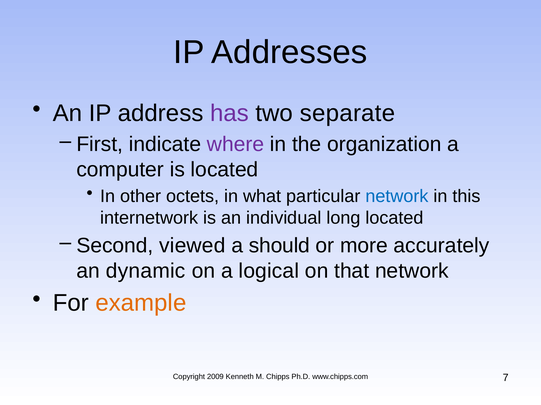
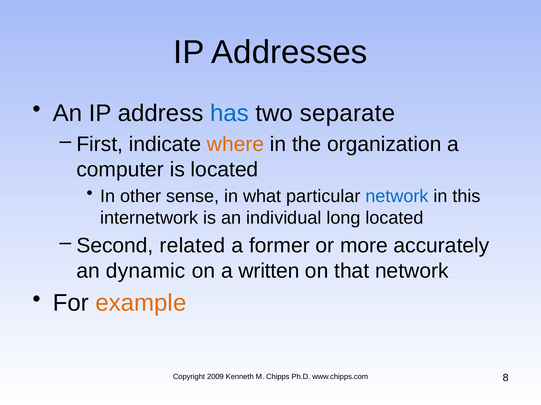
has colour: purple -> blue (229, 113)
where colour: purple -> orange (236, 145)
octets: octets -> sense (193, 197)
viewed: viewed -> related (192, 246)
should: should -> former (279, 246)
logical: logical -> written (269, 271)
7: 7 -> 8 (506, 378)
